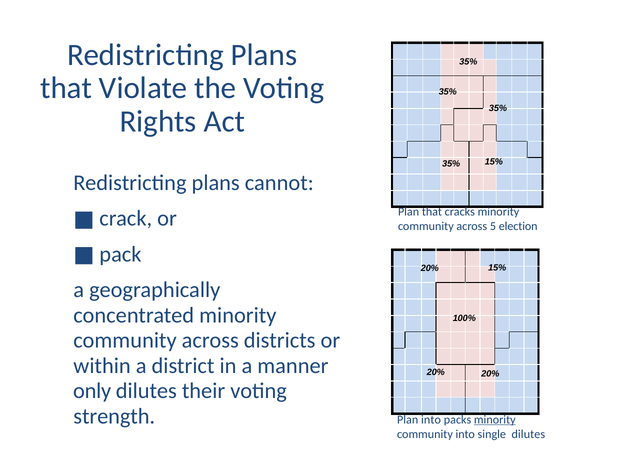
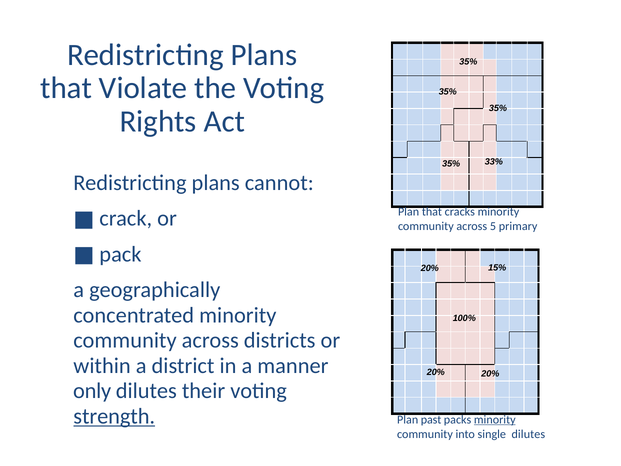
15%: 15% -> 33% (494, 162)
election: election -> primary (518, 226)
strength underline: none -> present (114, 416)
Plan into: into -> past (431, 419)
